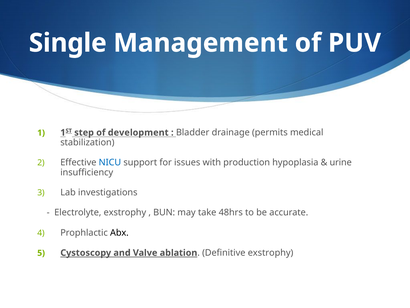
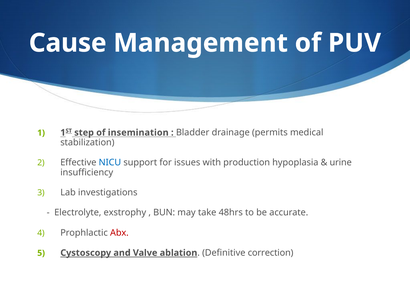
Single: Single -> Cause (68, 43)
development: development -> insemination (138, 132)
Abx colour: black -> red (119, 232)
Definitive exstrophy: exstrophy -> correction (271, 252)
